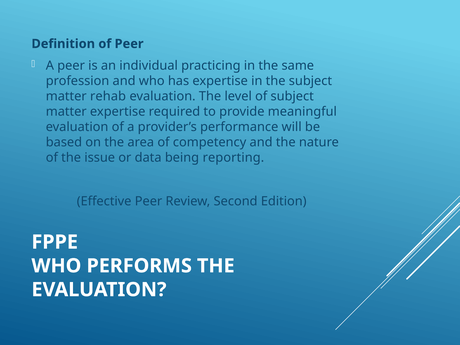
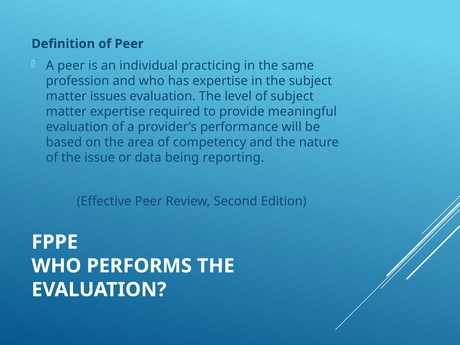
rehab: rehab -> issues (108, 96)
